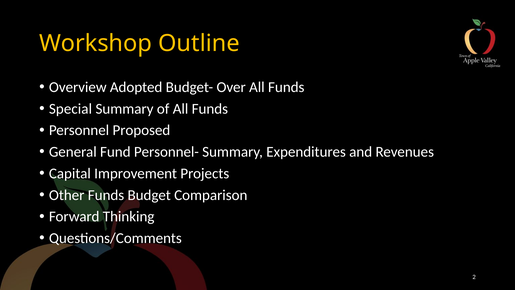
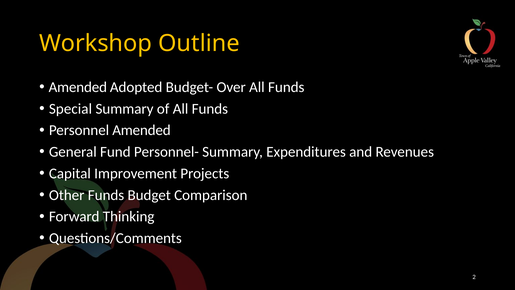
Overview: Overview -> Amended (78, 87)
Personnel Proposed: Proposed -> Amended (141, 130)
